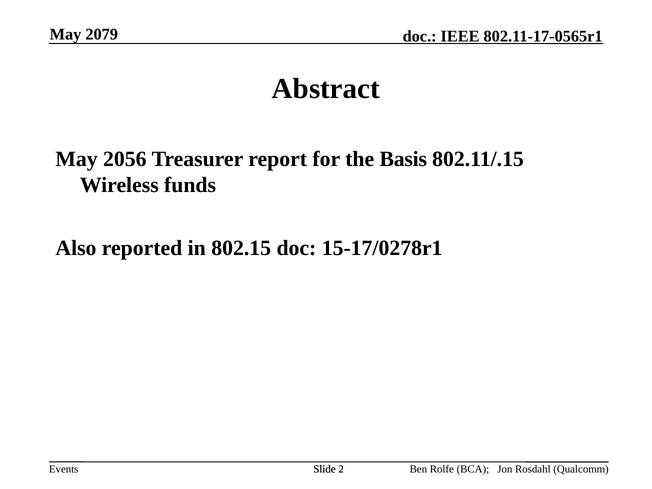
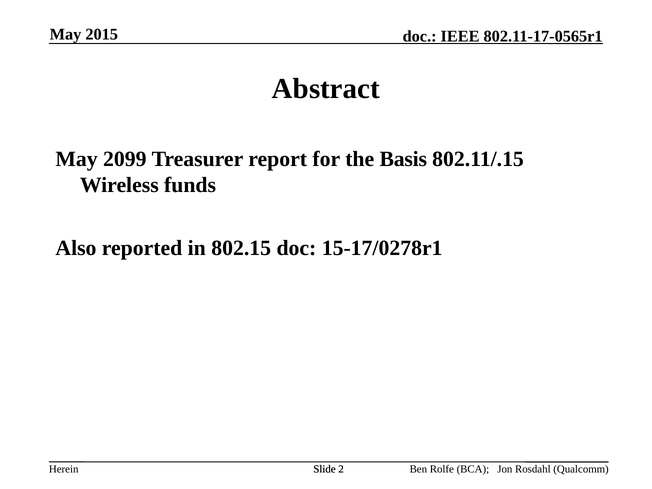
2079: 2079 -> 2015 (102, 35)
2056: 2056 -> 2099 (125, 159)
Events: Events -> Herein (64, 469)
